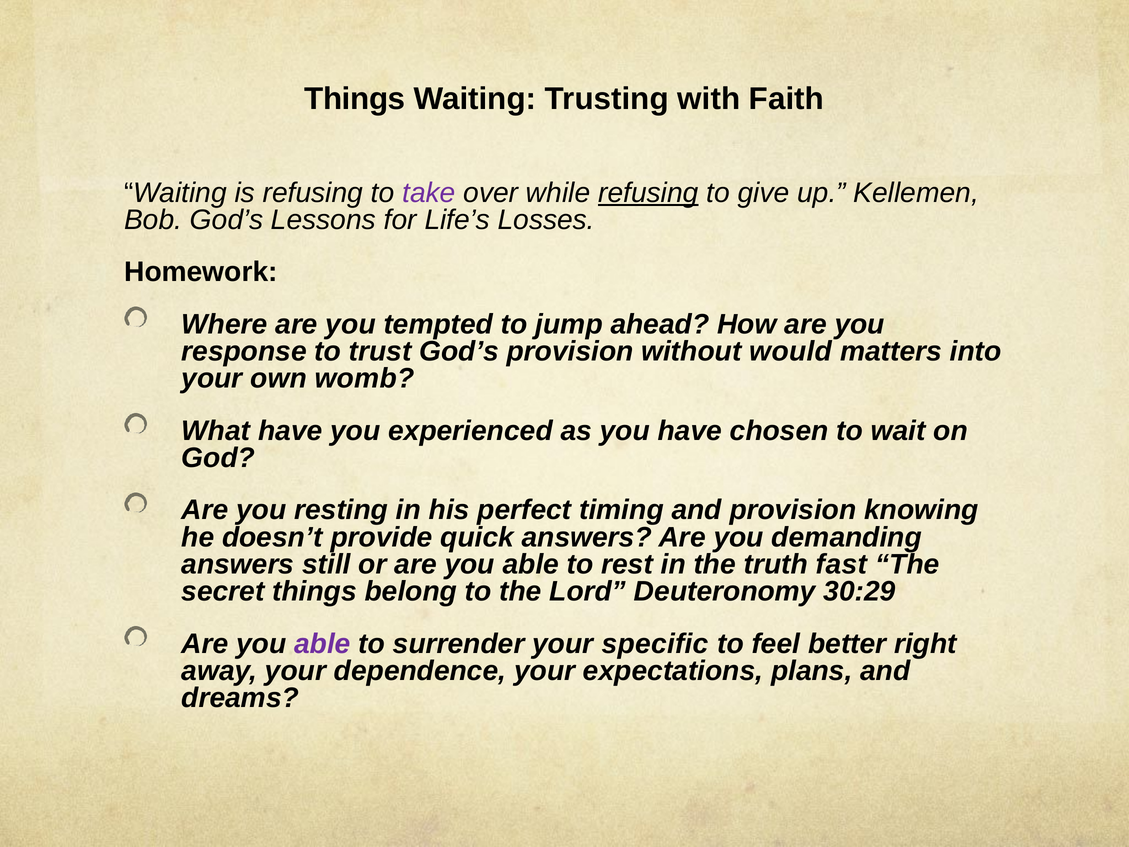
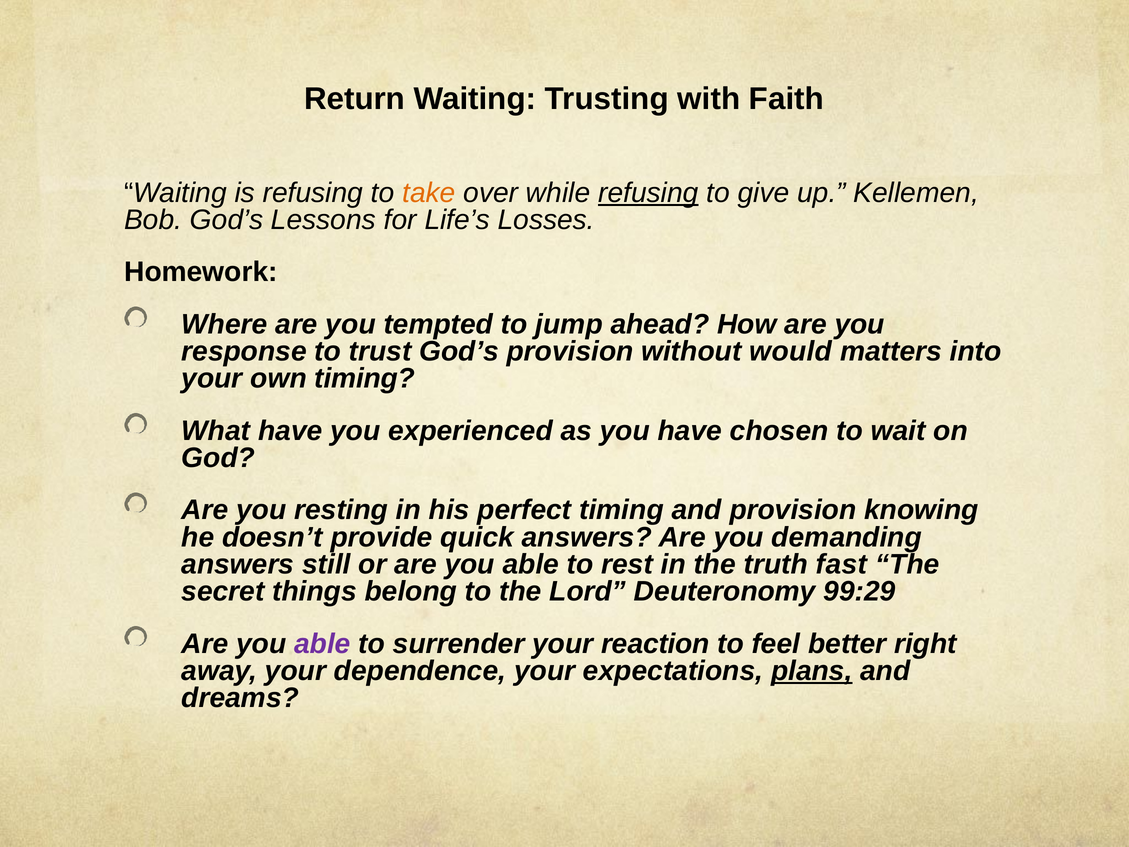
Things: Things -> Return (355, 99)
take colour: purple -> orange (429, 193)
own womb: womb -> timing (365, 379)
30:29: 30:29 -> 99:29 (860, 591)
specific: specific -> reaction (655, 644)
plans underline: none -> present (812, 671)
